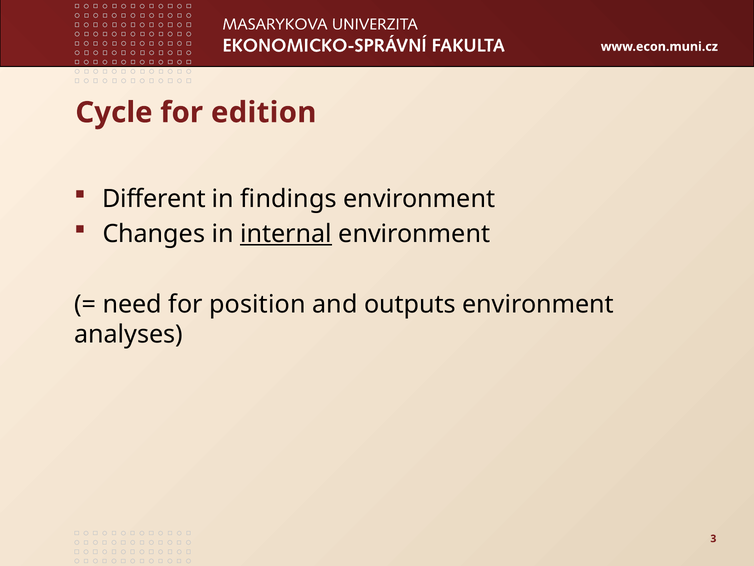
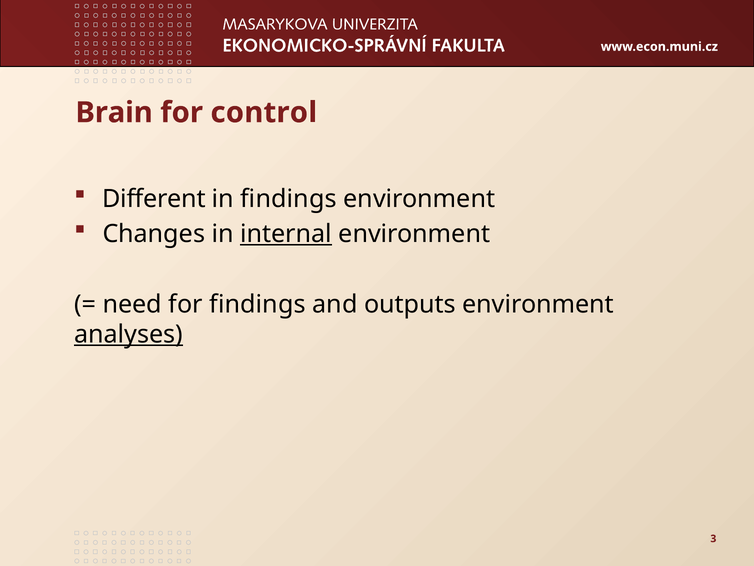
Cycle: Cycle -> Brain (114, 112)
edition: edition -> control (264, 112)
for position: position -> findings (257, 304)
analyses underline: none -> present (129, 334)
